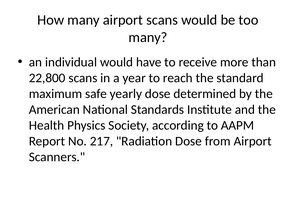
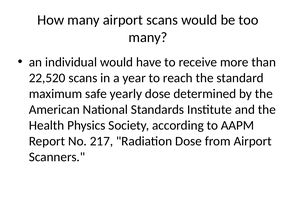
22,800: 22,800 -> 22,520 (47, 78)
